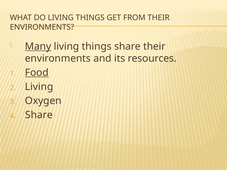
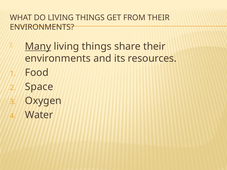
Food underline: present -> none (37, 73)
Living: Living -> Space (39, 87)
Share: Share -> Water (39, 115)
